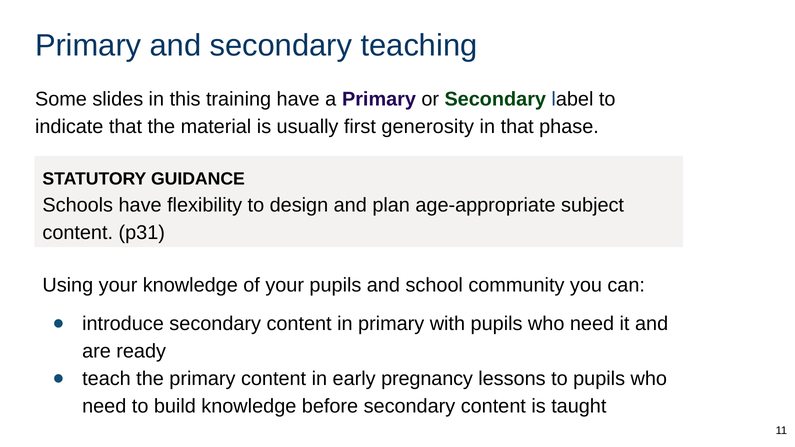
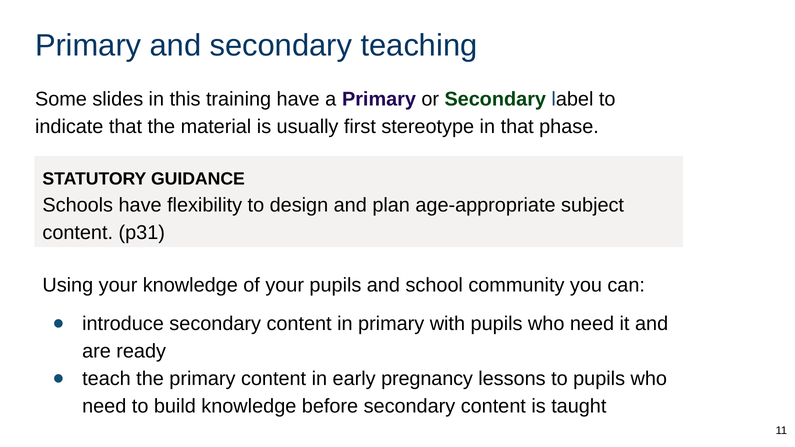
generosity: generosity -> stereotype (428, 127)
